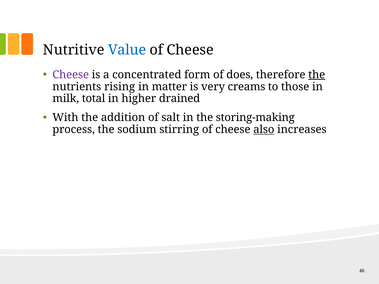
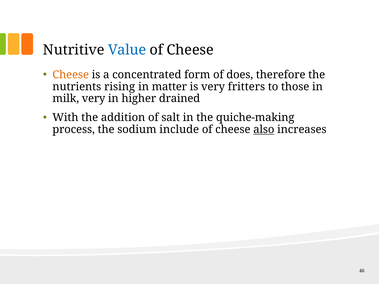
Cheese colour: purple -> orange (71, 75)
the underline: present -> none (317, 75)
creams: creams -> fritters (246, 87)
milk total: total -> very (94, 99)
storing-making: storing-making -> quiche-making (255, 118)
stirring: stirring -> include (179, 130)
